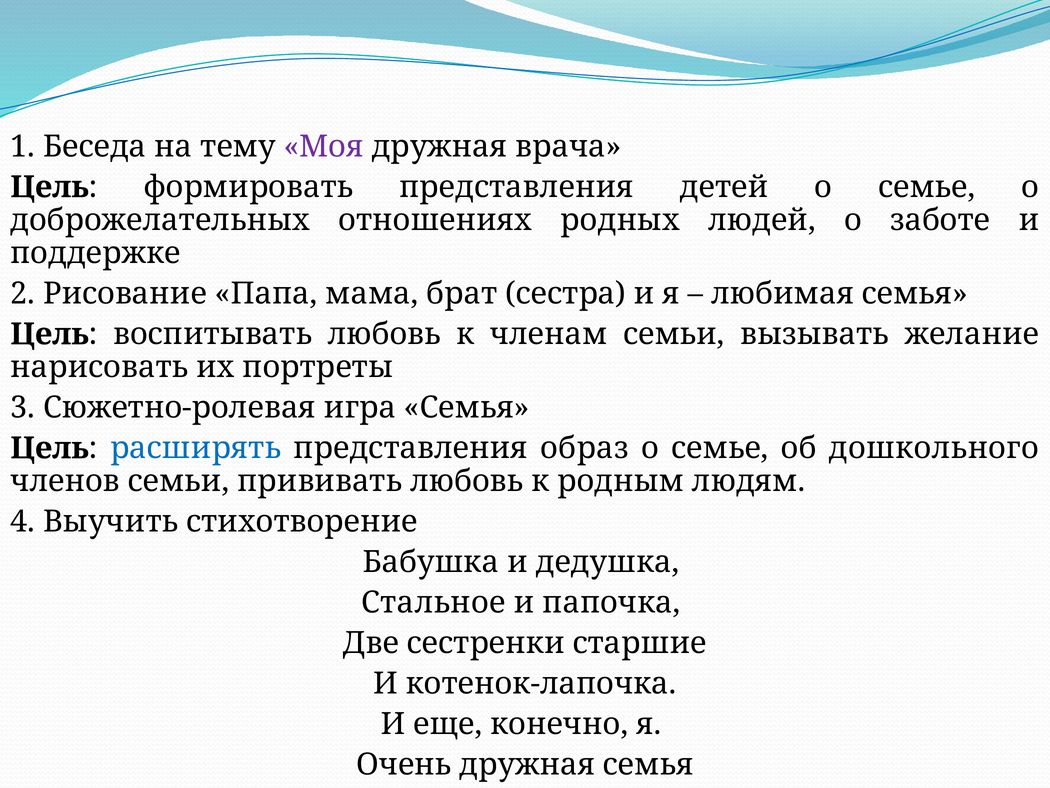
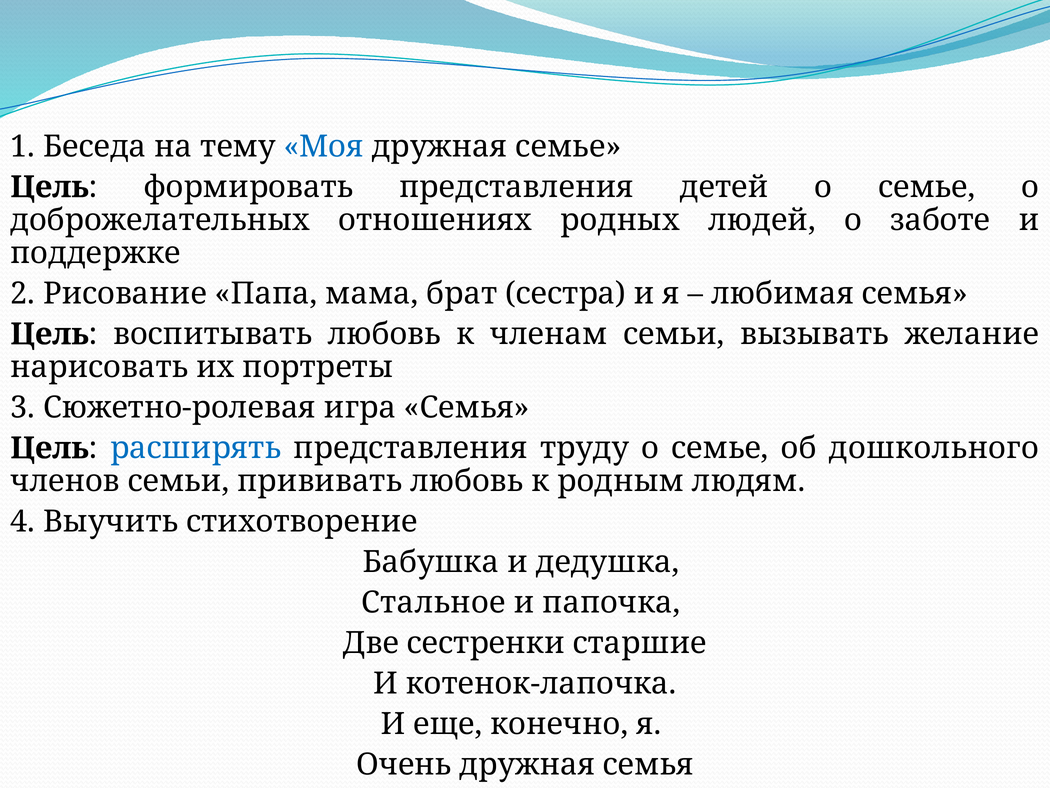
Моя colour: purple -> blue (324, 147)
дружная врача: врача -> семье (568, 147)
образ: образ -> труду (585, 448)
